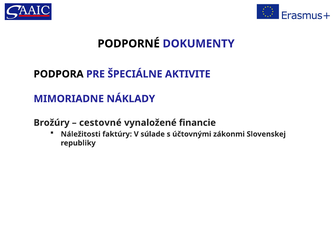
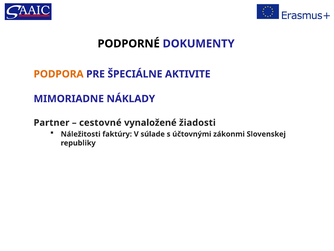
PODPORA colour: black -> orange (59, 74)
Brožúry: Brožúry -> Partner (52, 122)
financie: financie -> žiadosti (197, 122)
